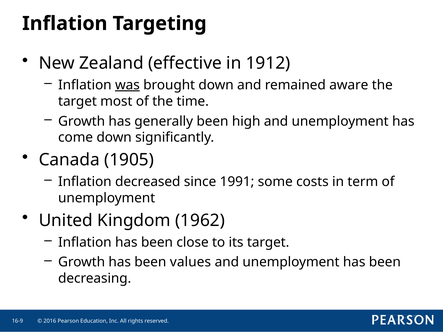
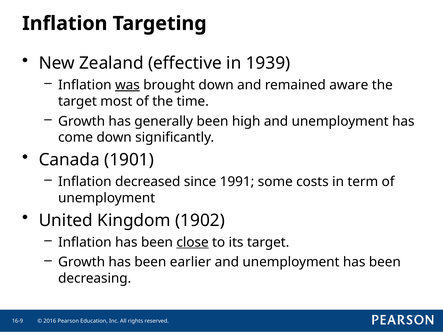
1912: 1912 -> 1939 (268, 63)
1905: 1905 -> 1901 (129, 160)
1962: 1962 -> 1902 (200, 221)
close underline: none -> present (193, 242)
values: values -> earlier (191, 262)
